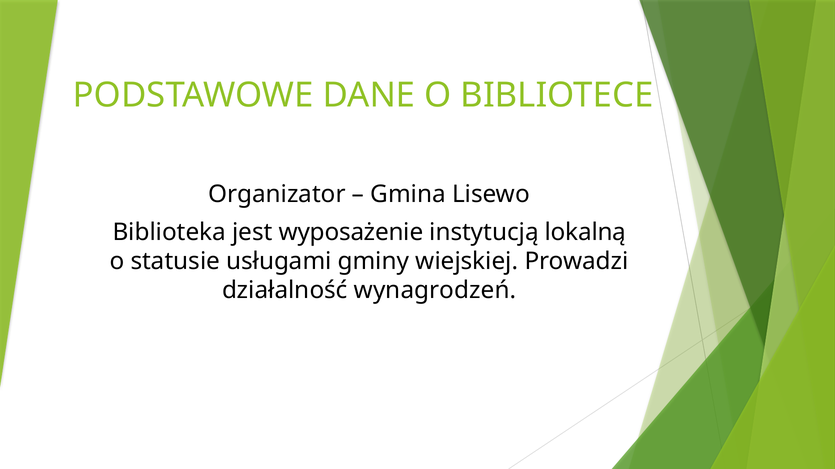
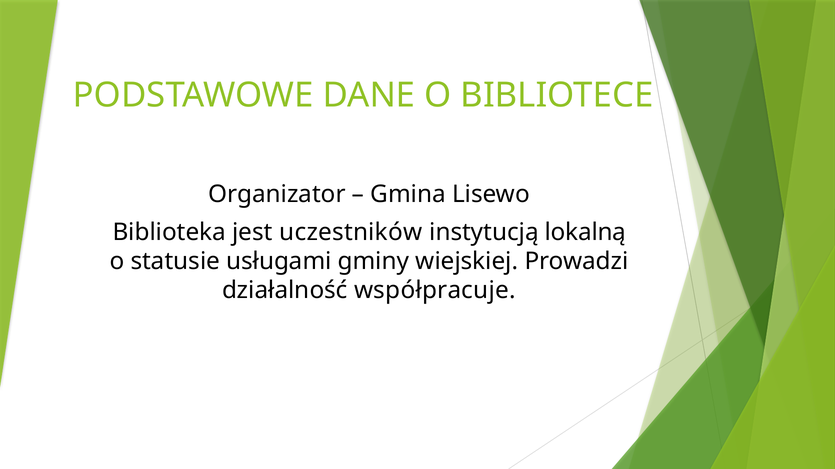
wyposażenie: wyposażenie -> uczestników (351, 232)
wynagrodzeń: wynagrodzeń -> współpracuje (435, 291)
